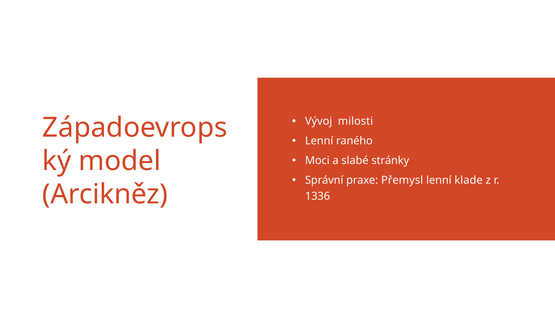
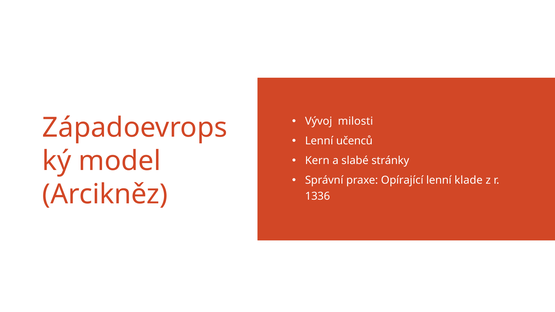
raného: raného -> učenců (354, 141)
Moci: Moci -> Kern (317, 161)
Přemysl: Přemysl -> Opírající (402, 180)
